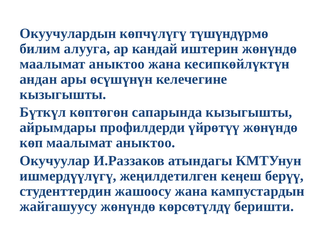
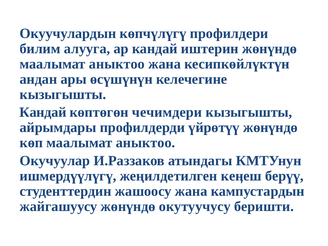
түшүндүрмө: түшүндүрмө -> профилдери (229, 33)
Бүткүл: Бүткүл -> Кандай (43, 112)
сапарында: сапарында -> чечимдери (167, 112)
көрсөтүлдү: көрсөтүлдү -> окутуучусу (195, 207)
